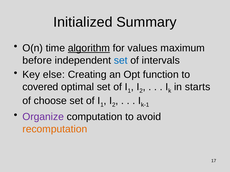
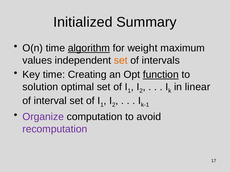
values: values -> weight (143, 48)
before: before -> values (37, 61)
set colour: blue -> orange (121, 61)
Key else: else -> time (54, 75)
function underline: none -> present (161, 75)
covered: covered -> solution (40, 87)
starts: starts -> linear (198, 87)
choose: choose -> interval (50, 101)
recomputation colour: orange -> purple (55, 129)
